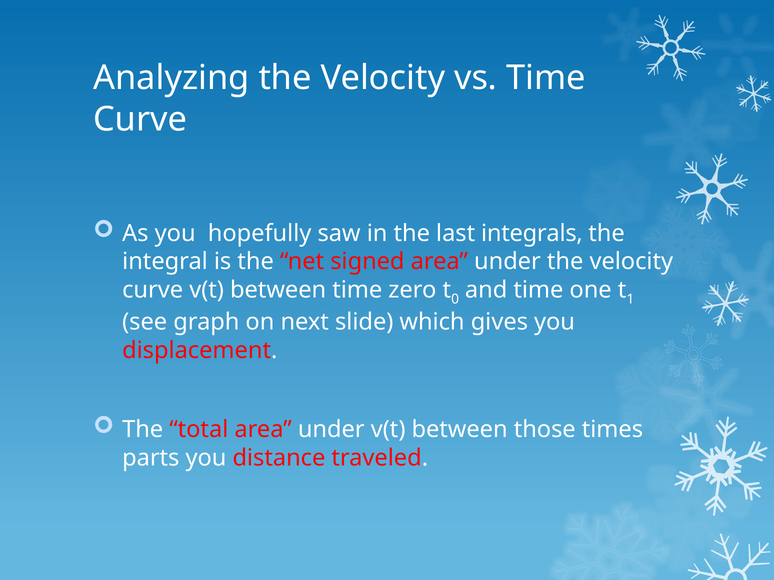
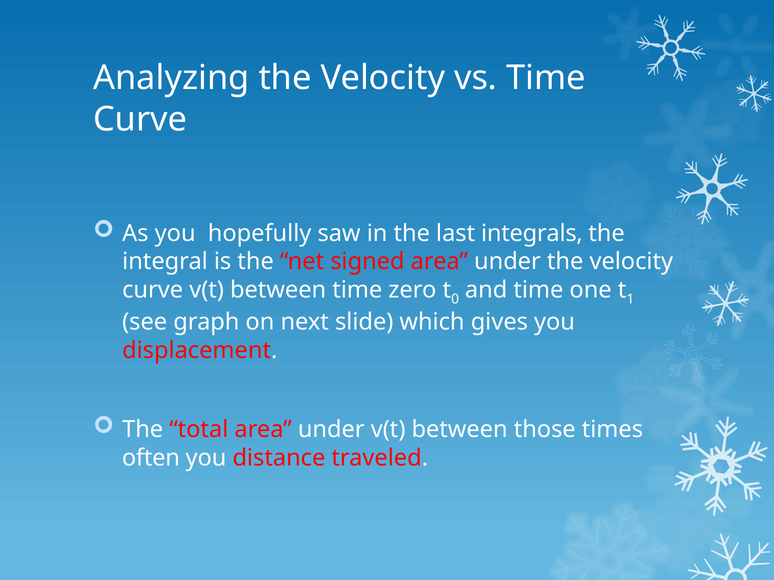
parts: parts -> often (151, 458)
